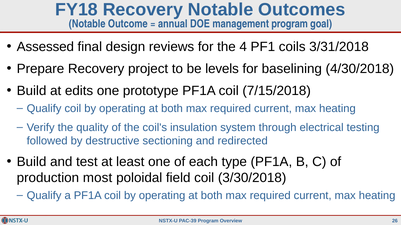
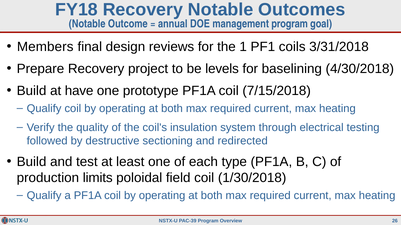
Assessed: Assessed -> Members (45, 47)
4: 4 -> 1 (243, 47)
edits: edits -> have (79, 91)
most: most -> limits (98, 178)
3/30/2018: 3/30/2018 -> 1/30/2018 (252, 178)
